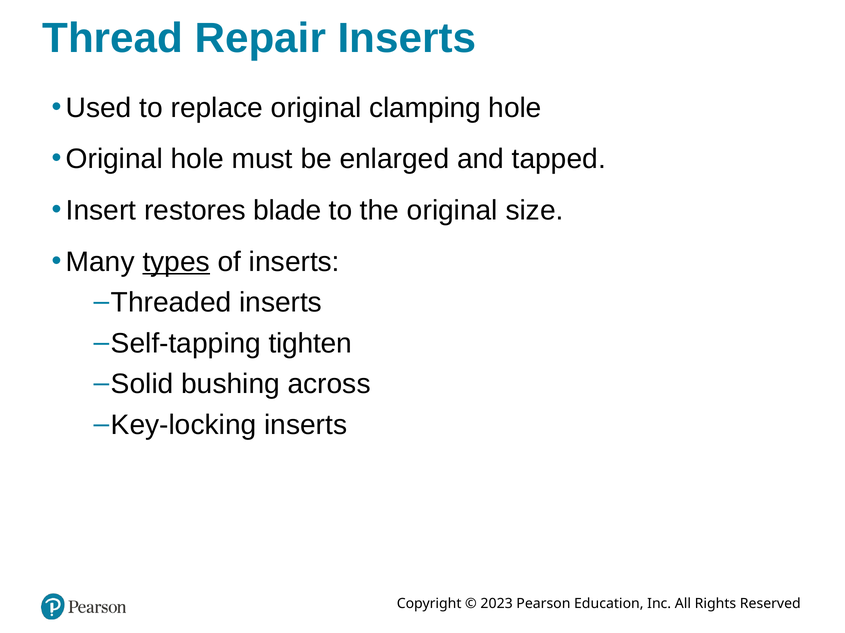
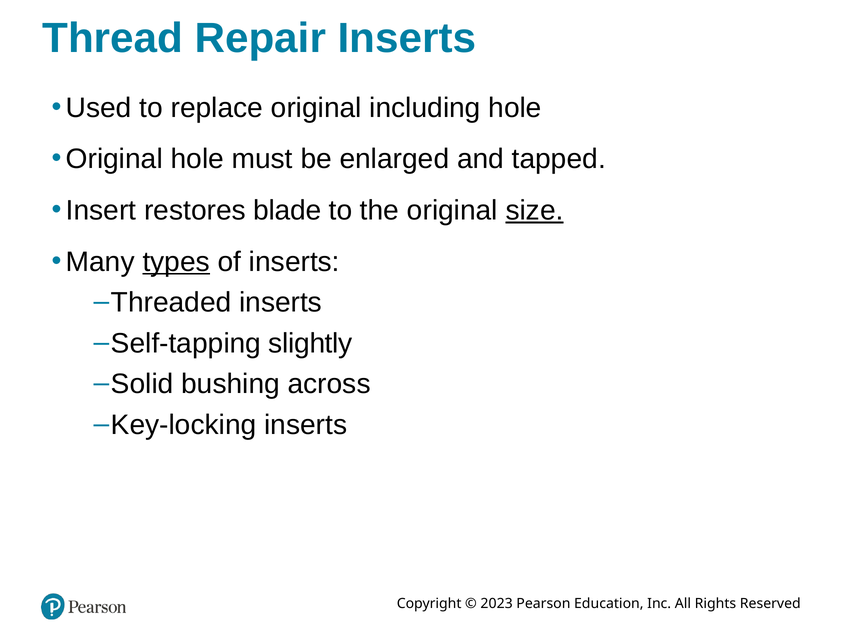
clamping: clamping -> including (425, 108)
size underline: none -> present (535, 211)
tighten: tighten -> slightly (310, 344)
